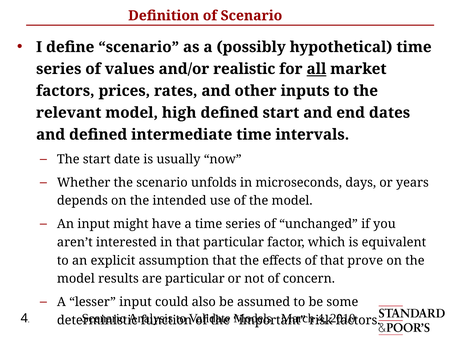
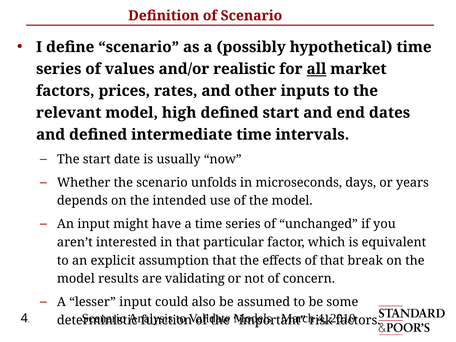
prove: prove -> break (365, 261)
are particular: particular -> validating (195, 279)
